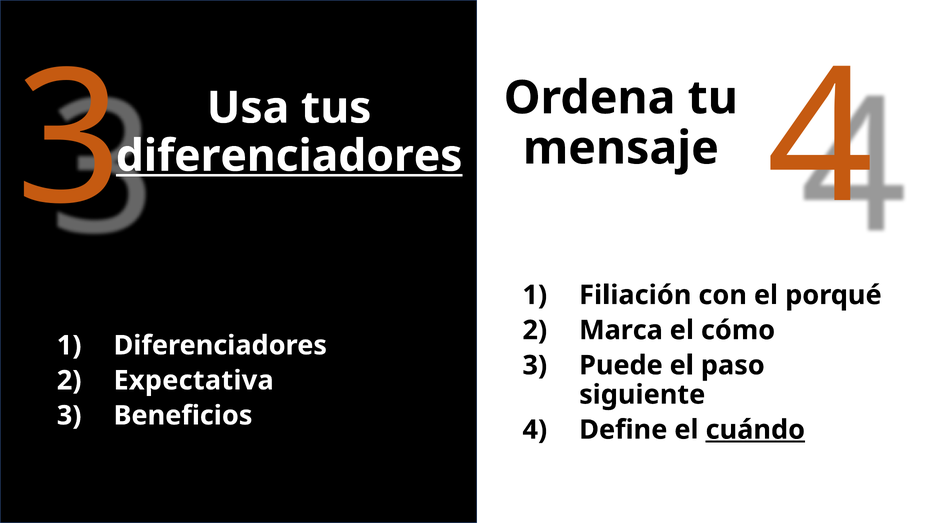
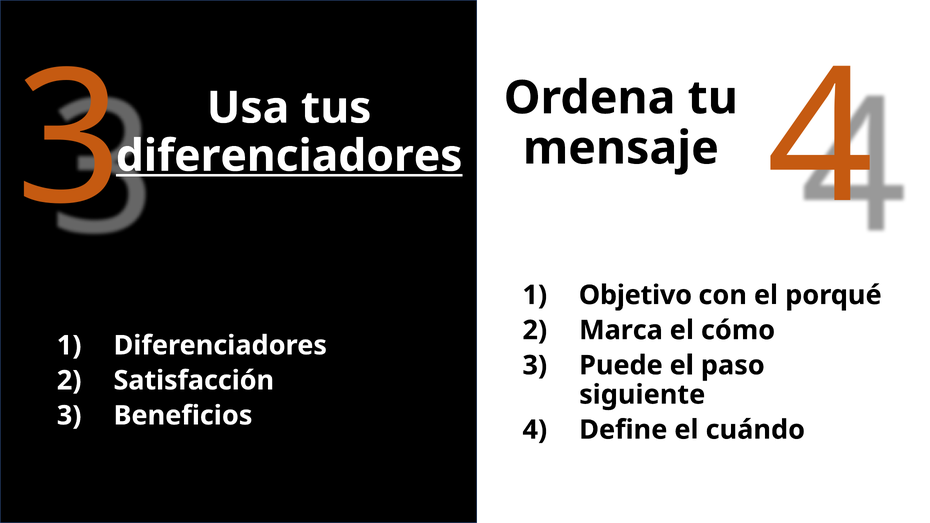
Filiación: Filiación -> Objetivo (635, 295)
Expectativa: Expectativa -> Satisfacción (194, 381)
cuándo underline: present -> none (755, 430)
